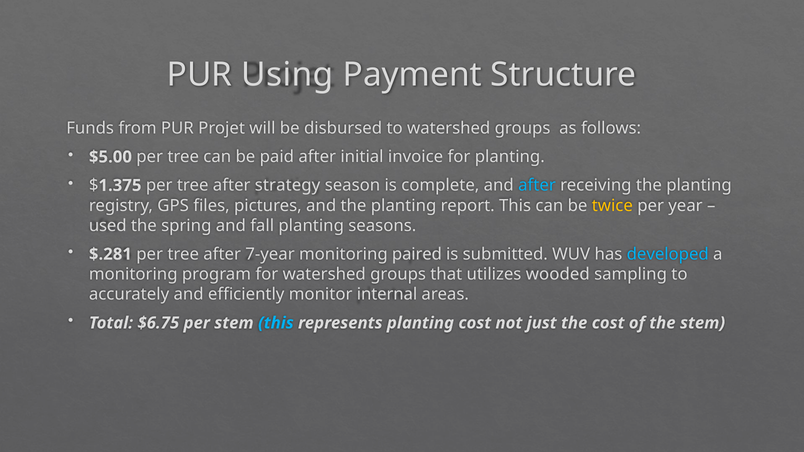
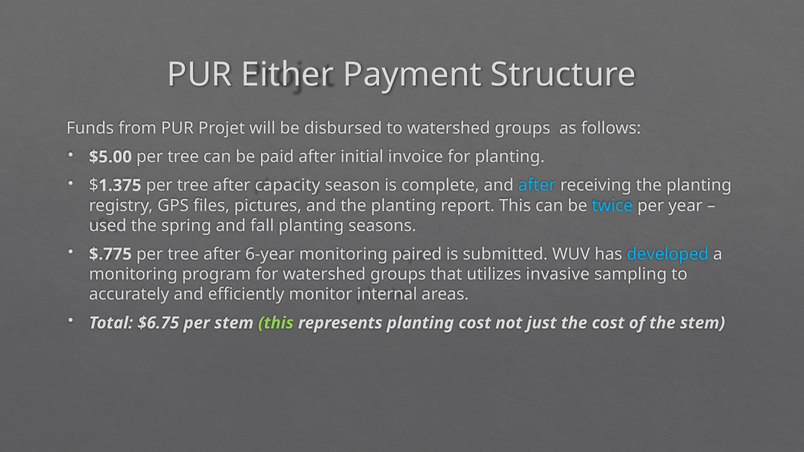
Using: Using -> Either (288, 75)
strategy: strategy -> capacity (288, 186)
twice colour: yellow -> light blue (612, 206)
$.281: $.281 -> $.775 (110, 254)
7-year: 7-year -> 6-year (270, 254)
wooded: wooded -> invasive (558, 274)
this colour: light blue -> light green (276, 323)
